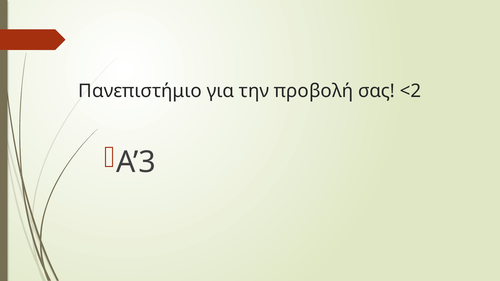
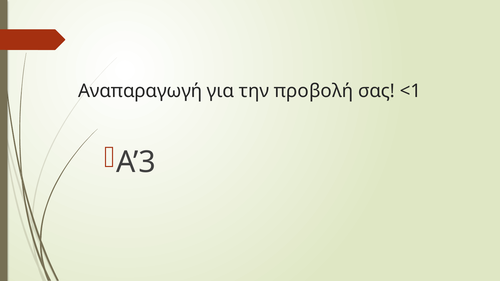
Πανεπιστήμιο: Πανεπιστήμιο -> Αναπαραγωγή (140, 91)
<2: <2 -> <1 (411, 91)
